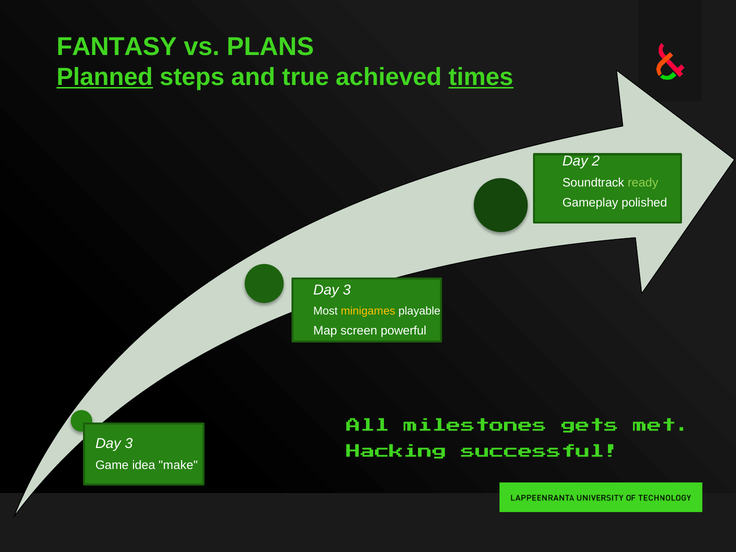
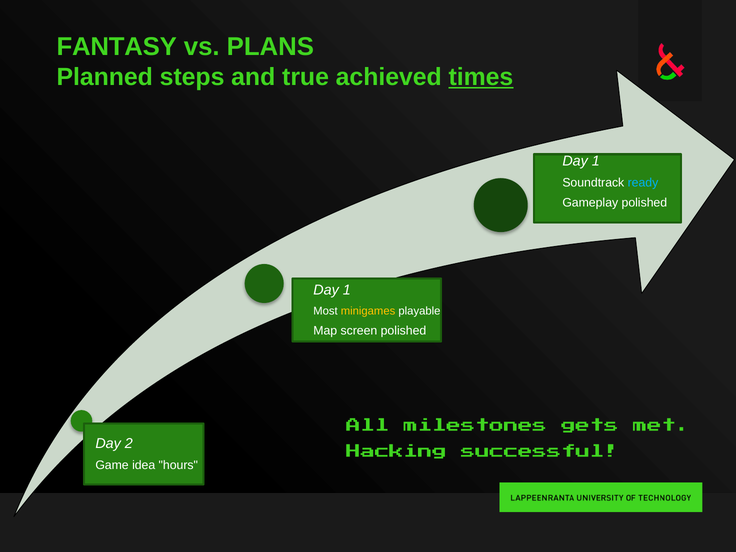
Planned underline: present -> none (105, 77)
2: 2 -> 1 (596, 161)
ready colour: light green -> light blue (643, 182)
3: 3 -> 1 (347, 290)
screen powerful: powerful -> polished (403, 331)
3: 3 -> 2 (129, 444)
make: make -> hours (178, 465)
